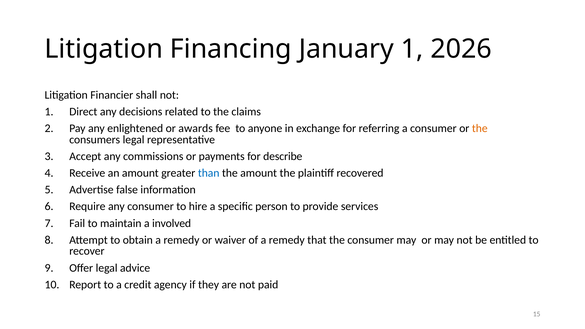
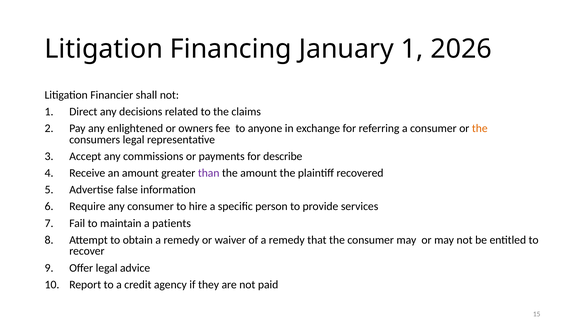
awards: awards -> owners (196, 128)
than colour: blue -> purple (209, 173)
involved: involved -> patients (172, 223)
